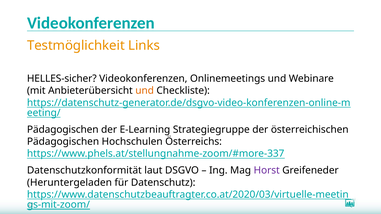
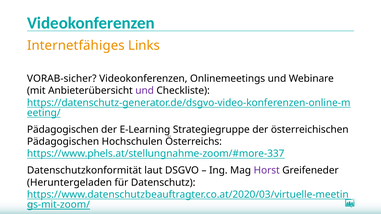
Testmöglichkeit: Testmöglichkeit -> Internetfähiges (76, 46)
HELLES-sicher: HELLES-sicher -> VORAB-sicher (62, 79)
und colour: orange -> purple (145, 91)
